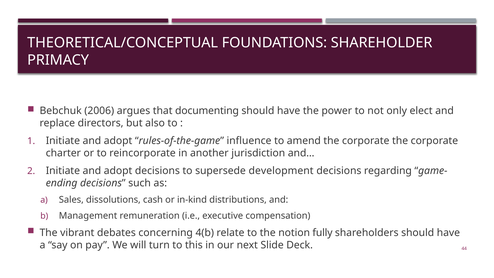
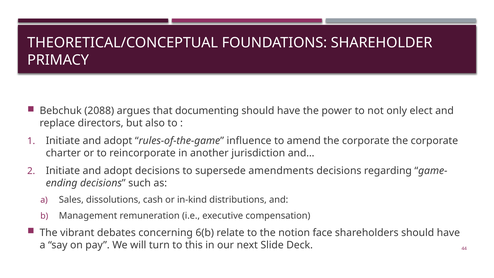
2006: 2006 -> 2088 (99, 111)
development: development -> amendments (281, 171)
4(b: 4(b -> 6(b (205, 233)
fully: fully -> face (323, 233)
